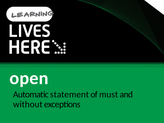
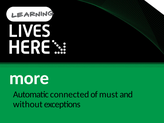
open: open -> more (29, 78)
statement: statement -> connected (70, 94)
